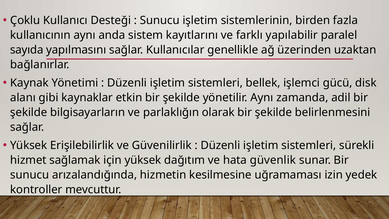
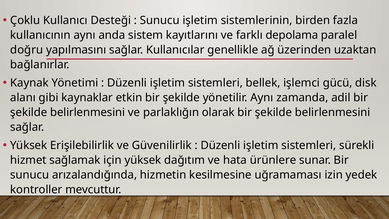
yapılabilir: yapılabilir -> depolama (292, 35)
sayıda: sayıda -> doğru (27, 50)
bilgisayarların: bilgisayarların -> belirlenmesini (88, 112)
güvenlik: güvenlik -> ürünlere (273, 160)
